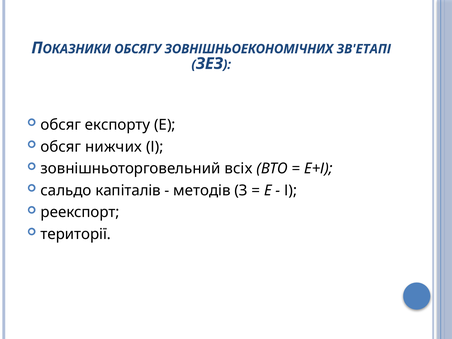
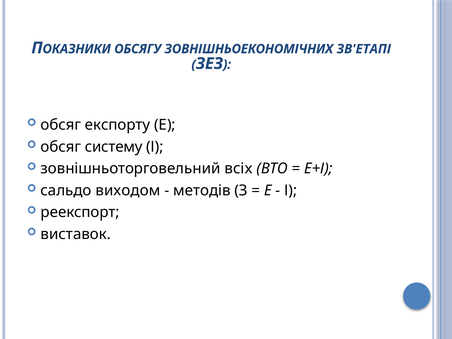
нижчих: нижчих -> систему (114, 147)
капіталів: капіталів -> виходом (128, 190)
території: території -> виставок (76, 234)
